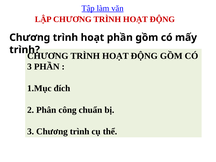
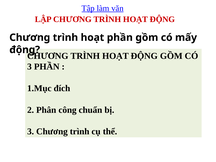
trình: trình -> động (25, 50)
